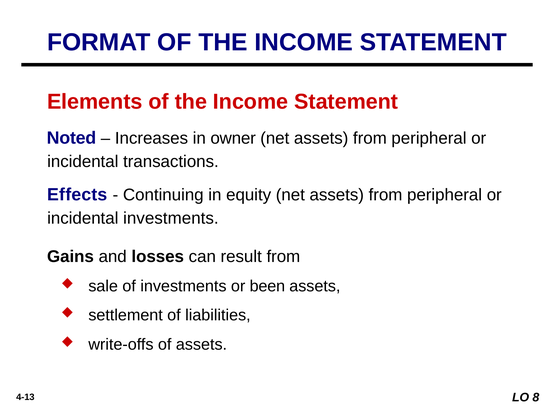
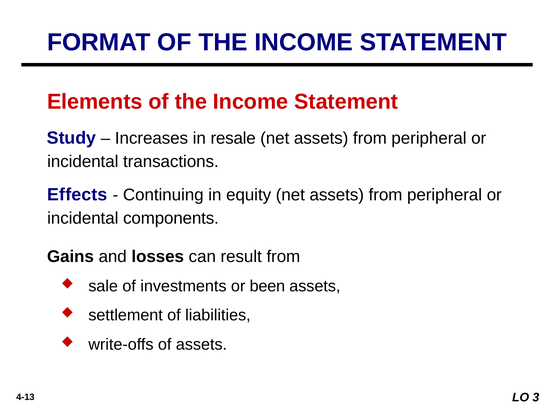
Noted: Noted -> Study (72, 138)
owner: owner -> resale (233, 138)
incidental investments: investments -> components (171, 218)
8: 8 -> 3 (536, 397)
